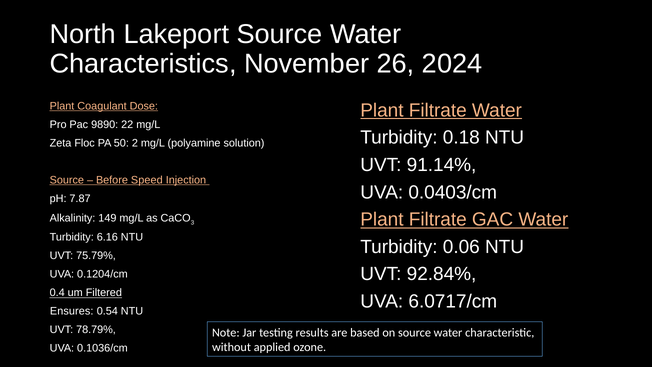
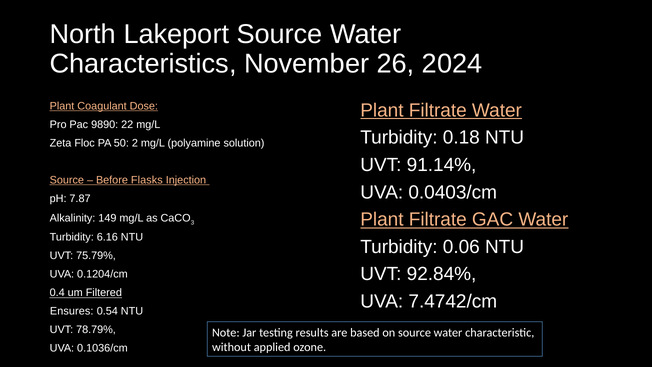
Speed: Speed -> Flasks (147, 180)
6.0717/cm: 6.0717/cm -> 7.4742/cm (453, 301)
